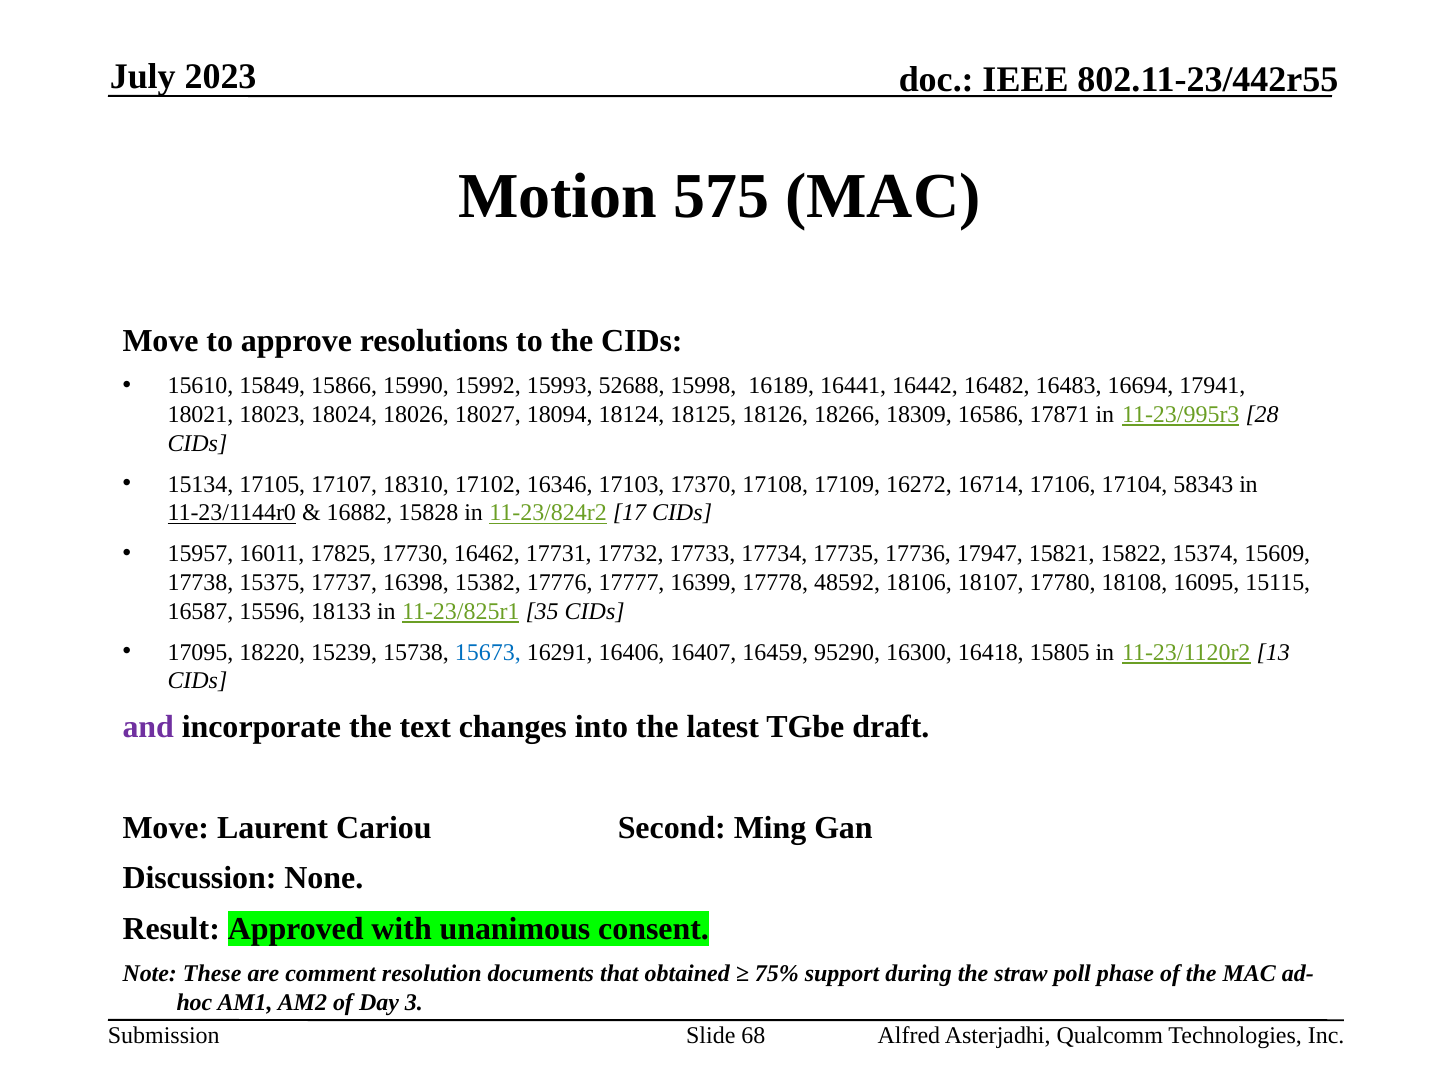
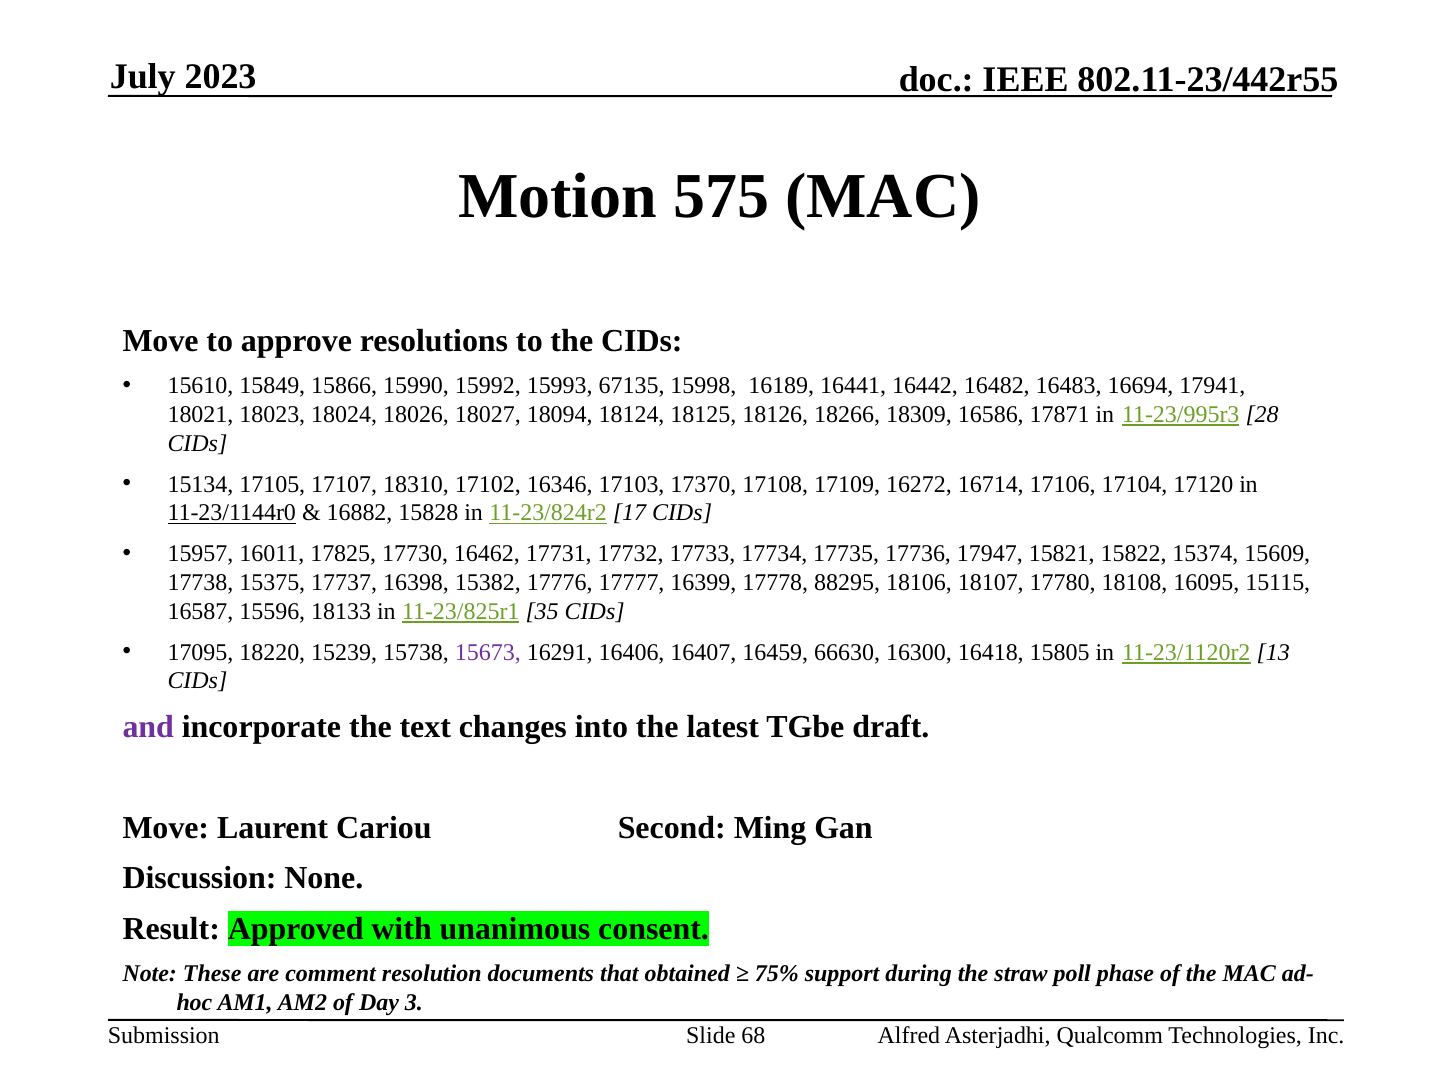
52688: 52688 -> 67135 (632, 386)
58343: 58343 -> 17120 (1203, 484)
48592: 48592 -> 88295 (847, 583)
15673 colour: blue -> purple (488, 652)
95290: 95290 -> 66630 (847, 652)
